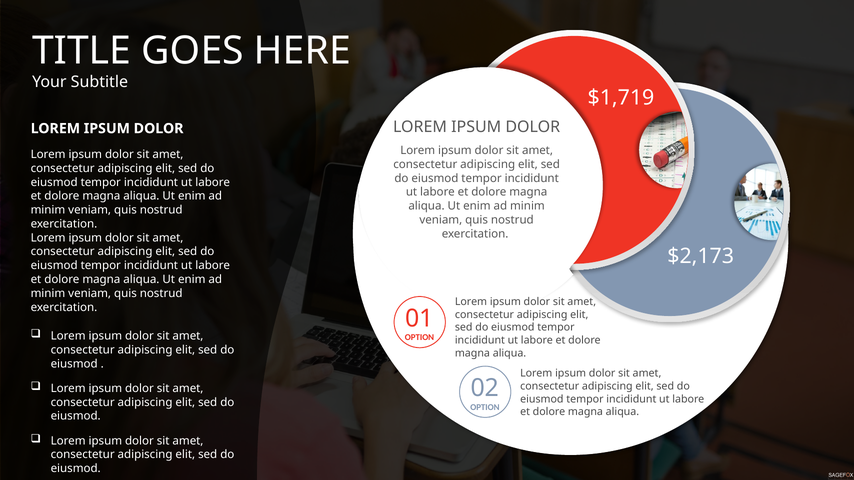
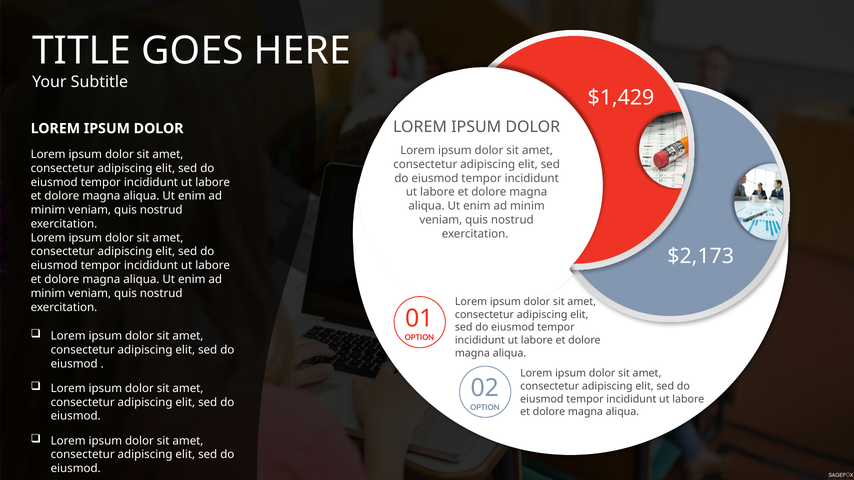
$1,719: $1,719 -> $1,429 (621, 98)
